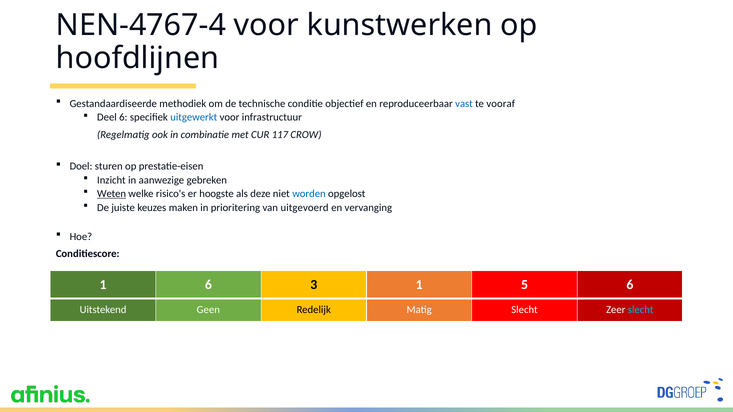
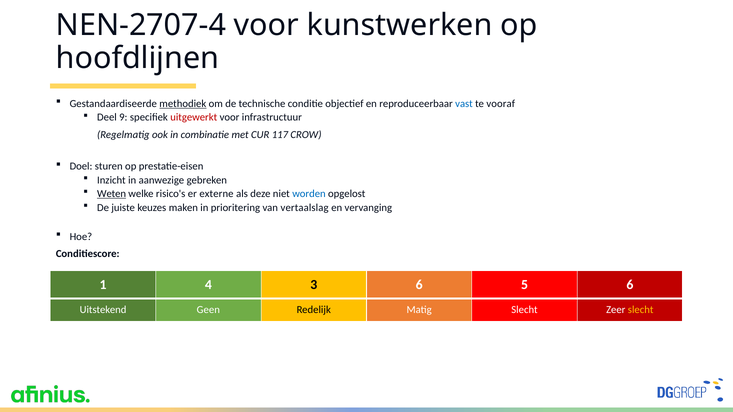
NEN-4767-4: NEN-4767-4 -> NEN-2707-4 (141, 25)
methodiek underline: none -> present (183, 104)
Deel 6: 6 -> 9 (123, 118)
uitgewerkt colour: blue -> red (194, 118)
hoogste: hoogste -> externe (216, 194)
uitgevoerd: uitgevoerd -> vertaalslag (305, 208)
1 6: 6 -> 4 (208, 285)
3 1: 1 -> 6 (419, 285)
slecht colour: light blue -> yellow (641, 310)
